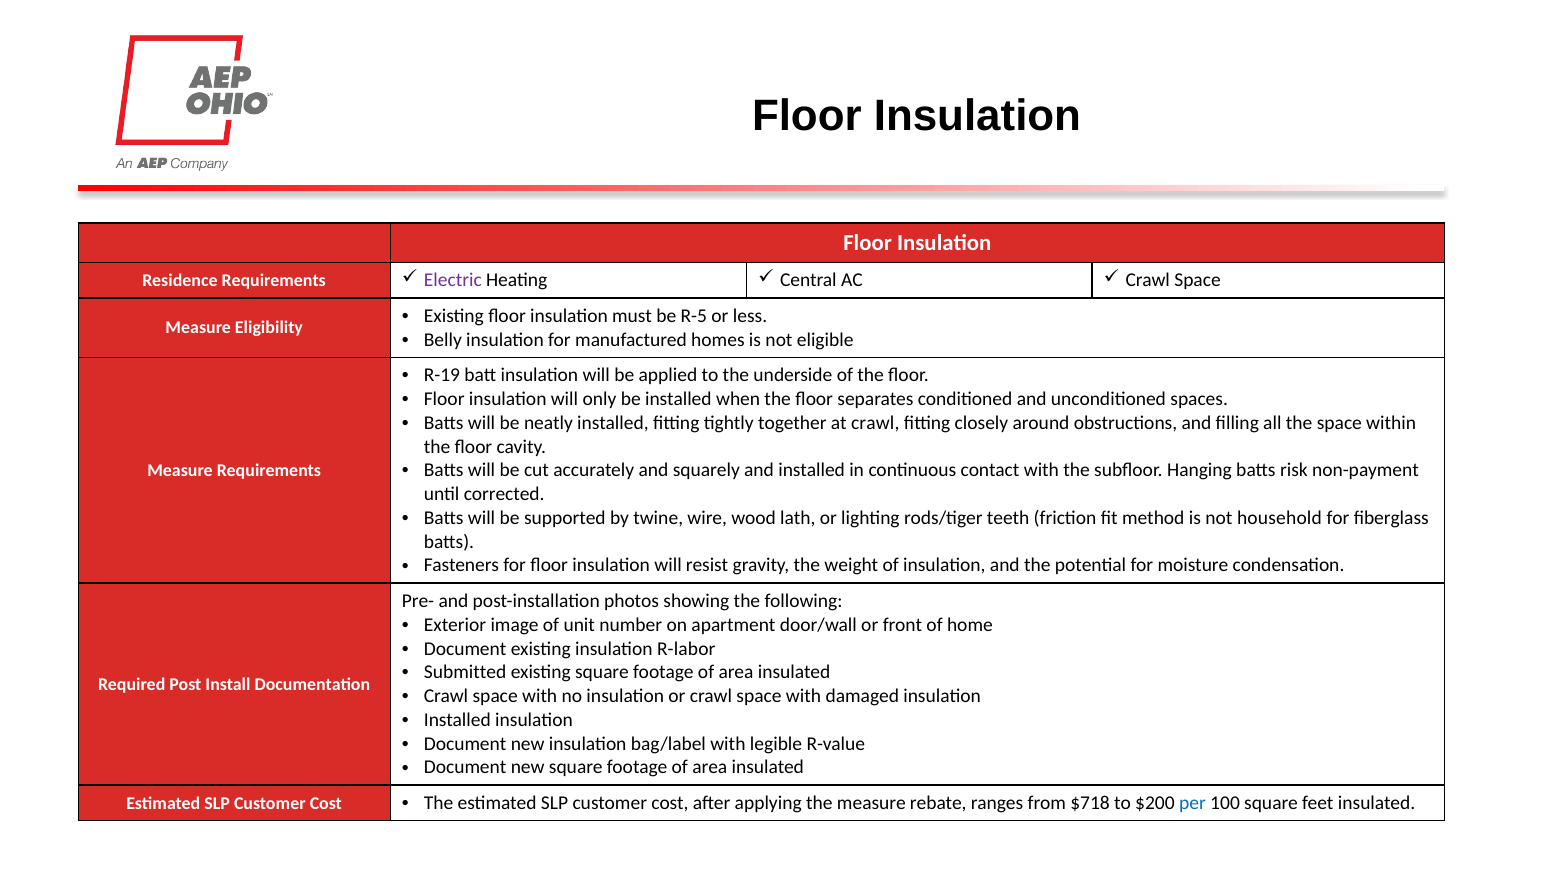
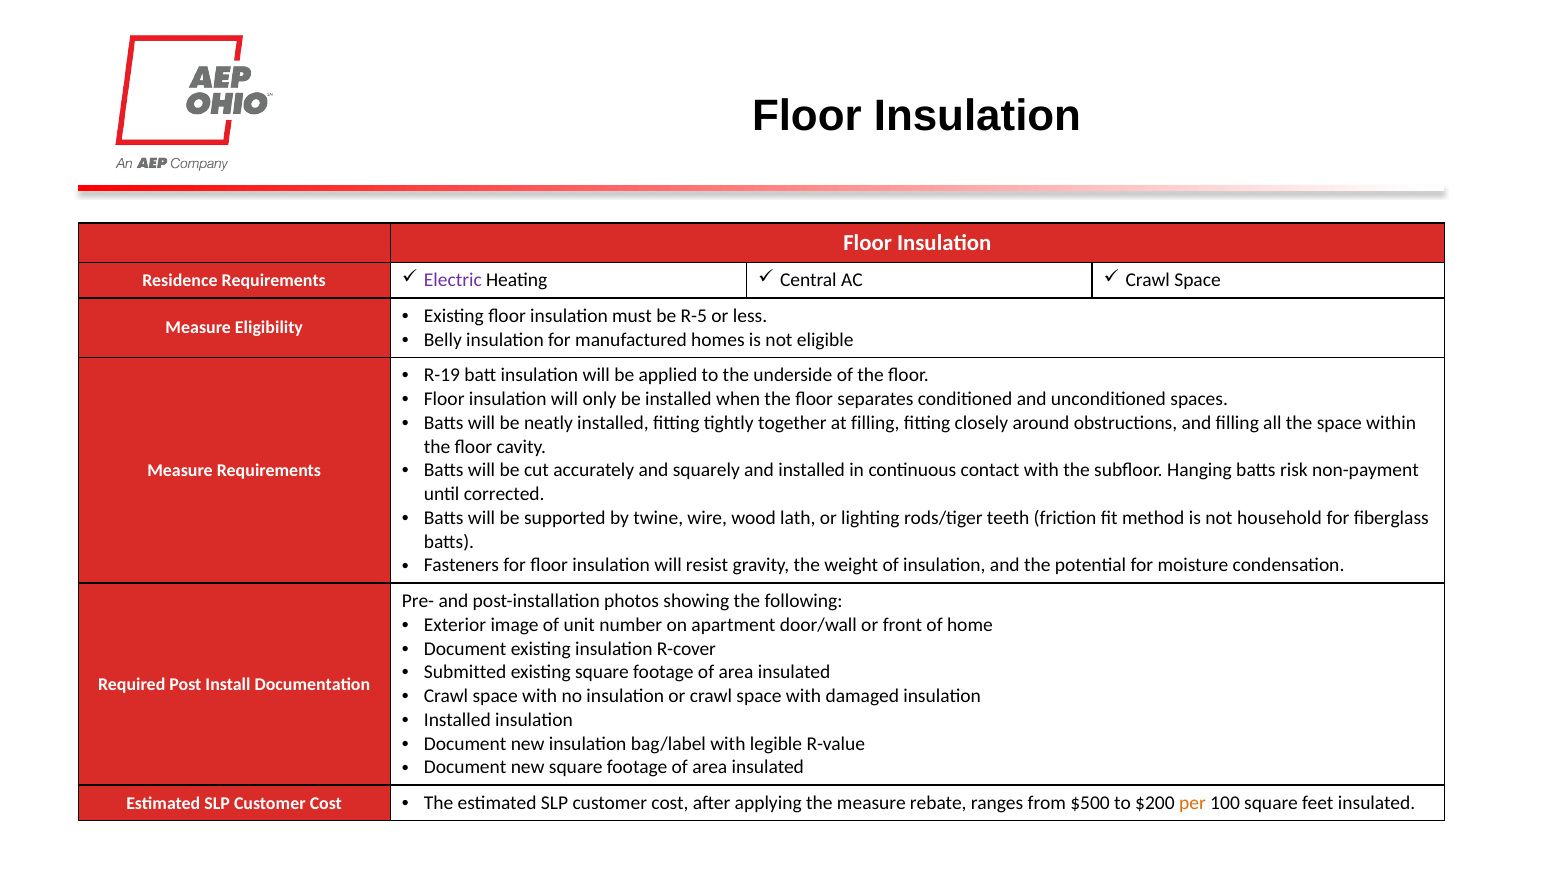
at crawl: crawl -> filling (875, 423)
R-labor: R-labor -> R-cover (686, 649)
$718: $718 -> $500 (1090, 803)
per colour: blue -> orange (1192, 803)
